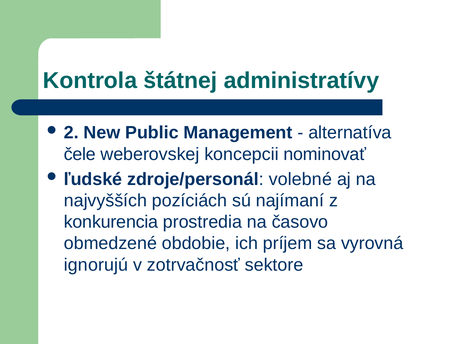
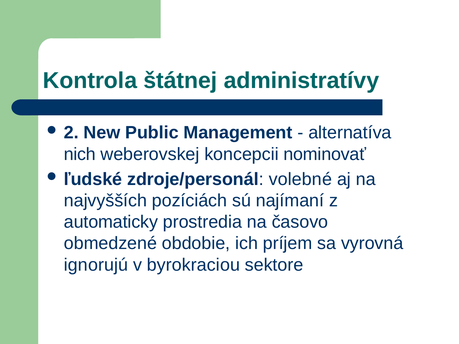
čele: čele -> nich (80, 154)
konkurencia: konkurencia -> automaticky (111, 222)
zotrvačnosť: zotrvačnosť -> byrokraciou (193, 265)
